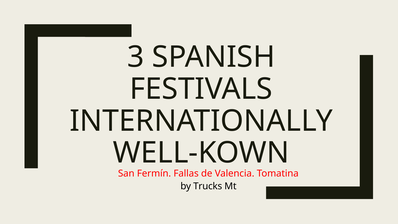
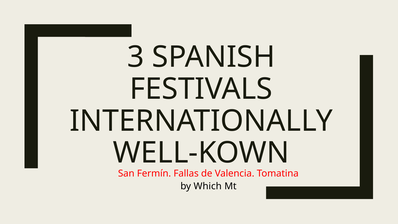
Trucks: Trucks -> Which (208, 186)
